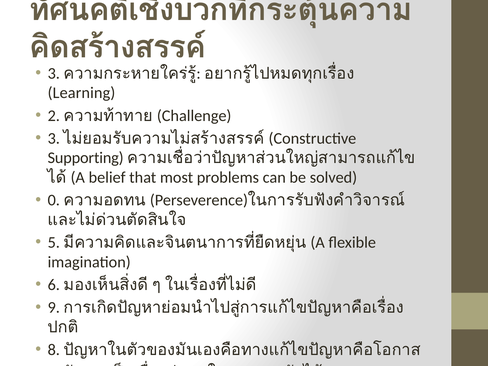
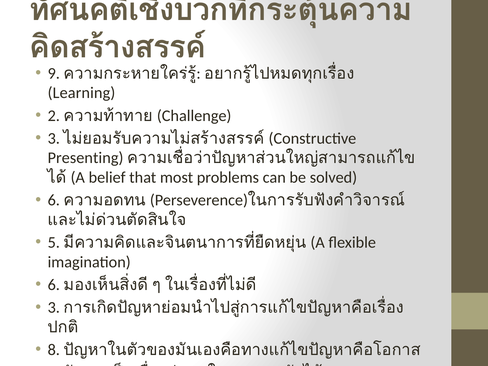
3: 3 -> 9 (54, 73)
Supporting: Supporting -> Presenting (86, 158)
0: 0 -> 6 (54, 200)
9: 9 -> 3 (54, 308)
